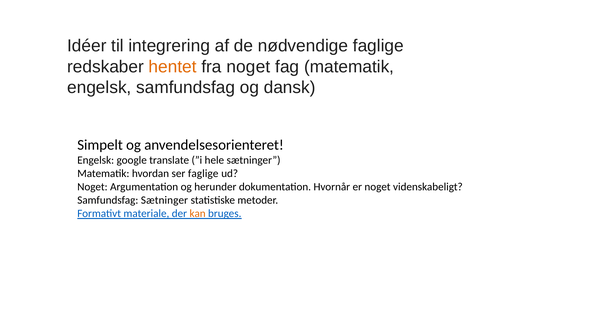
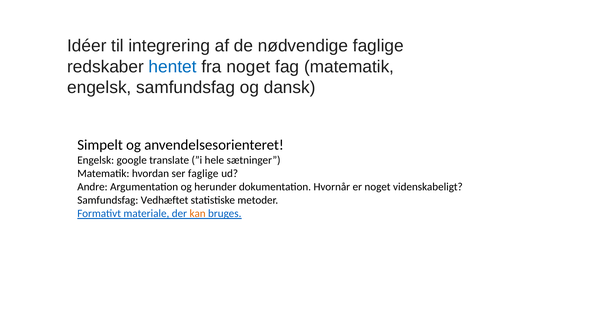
hentet colour: orange -> blue (173, 67)
Noget: Noget -> Andre (92, 187)
Samfundsfag Sætninger: Sætninger -> Vedhæftet (165, 200)
